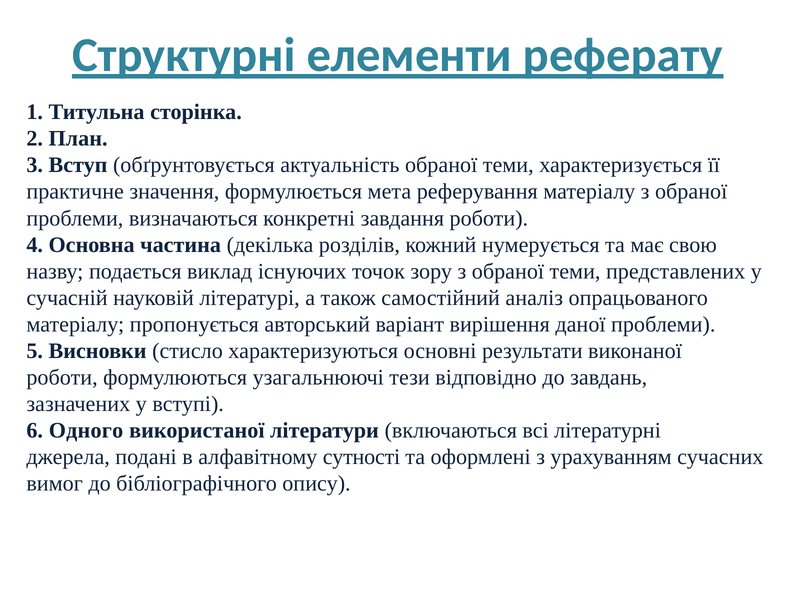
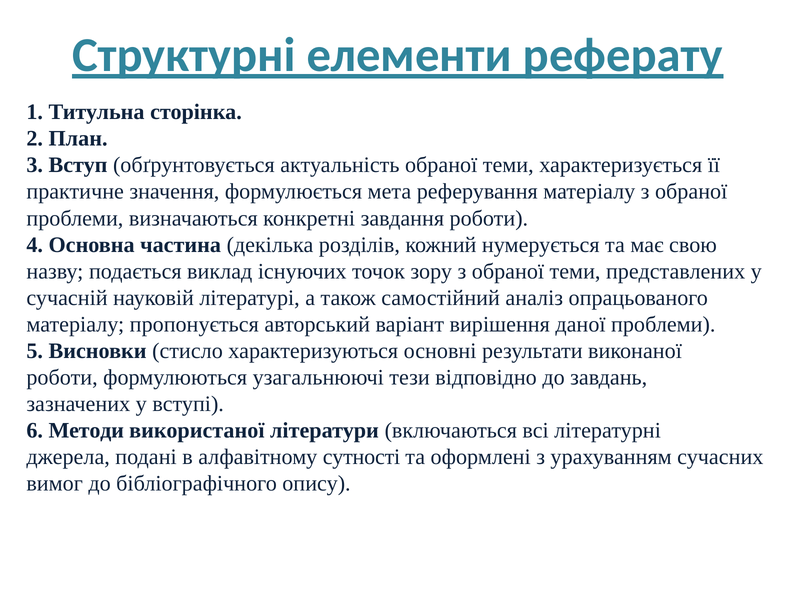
Одного: Одного -> Методи (86, 431)
